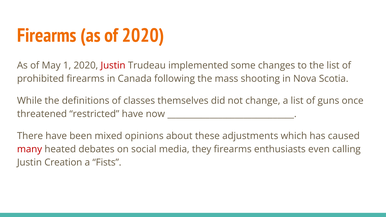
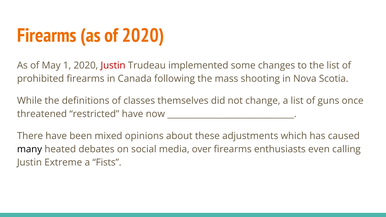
many colour: red -> black (30, 149)
they: they -> over (202, 149)
Creation: Creation -> Extreme (63, 163)
